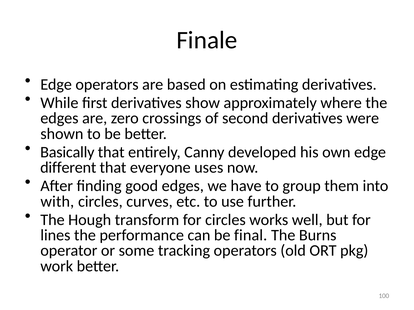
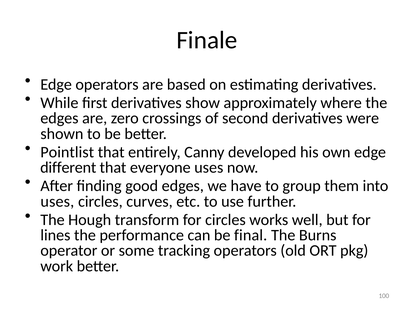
Basically: Basically -> Pointlist (67, 152)
with: with -> uses (57, 202)
